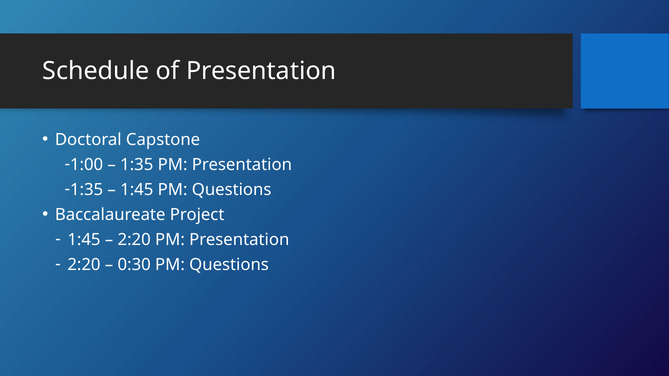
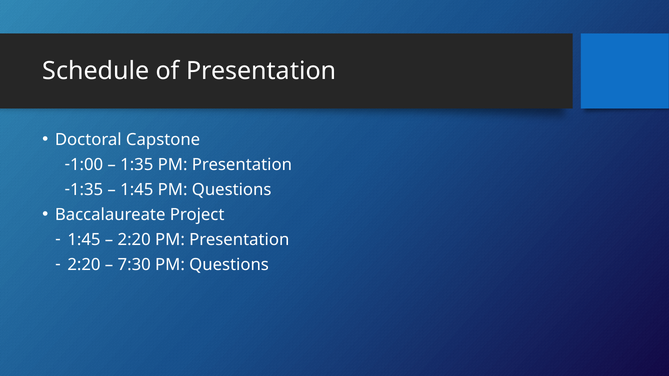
0:30: 0:30 -> 7:30 (134, 265)
